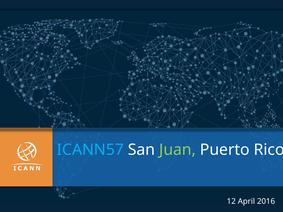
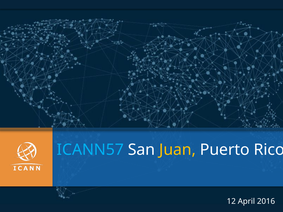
Juan colour: light green -> yellow (178, 150)
